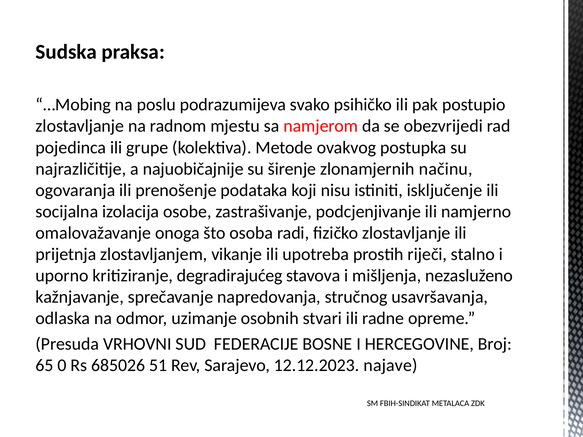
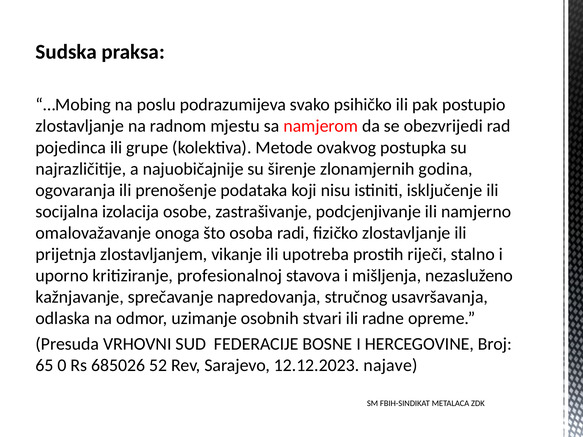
načinu: načinu -> godina (446, 169)
degradirajućeg: degradirajućeg -> profesionalnoj (230, 276)
51: 51 -> 52 (158, 365)
